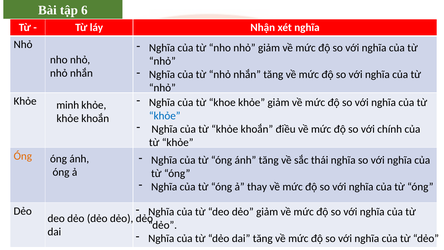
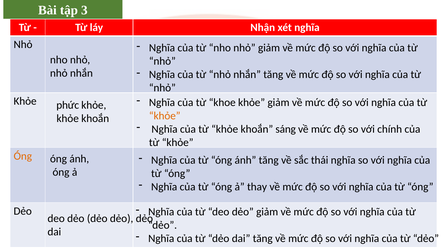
6: 6 -> 3 (84, 10)
minh: minh -> phức (68, 105)
khỏe colour: blue -> orange (165, 116)
điều: điều -> sáng (286, 129)
